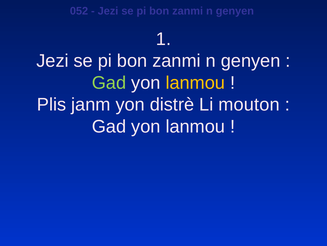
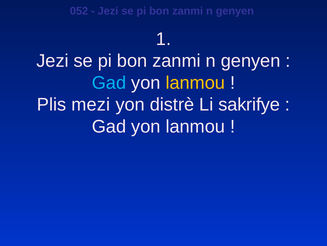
Gad colour: light green -> light blue (109, 83)
janm: janm -> mezi (91, 104)
mouton: mouton -> sakrifye (249, 104)
